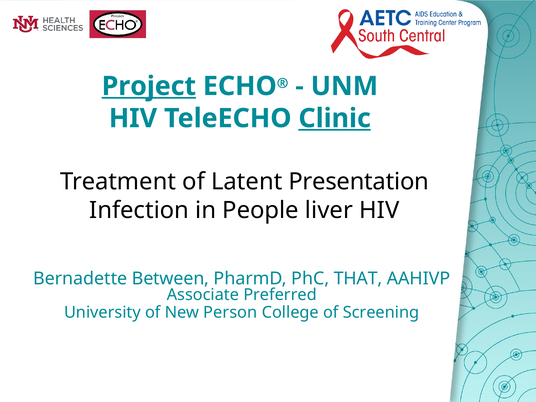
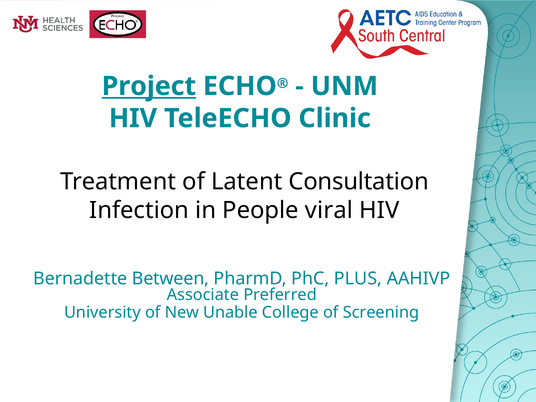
Clinic underline: present -> none (335, 118)
Presentation: Presentation -> Consultation (359, 182)
liver: liver -> viral (329, 210)
THAT: THAT -> PLUS (358, 278)
Person: Person -> Unable (230, 312)
